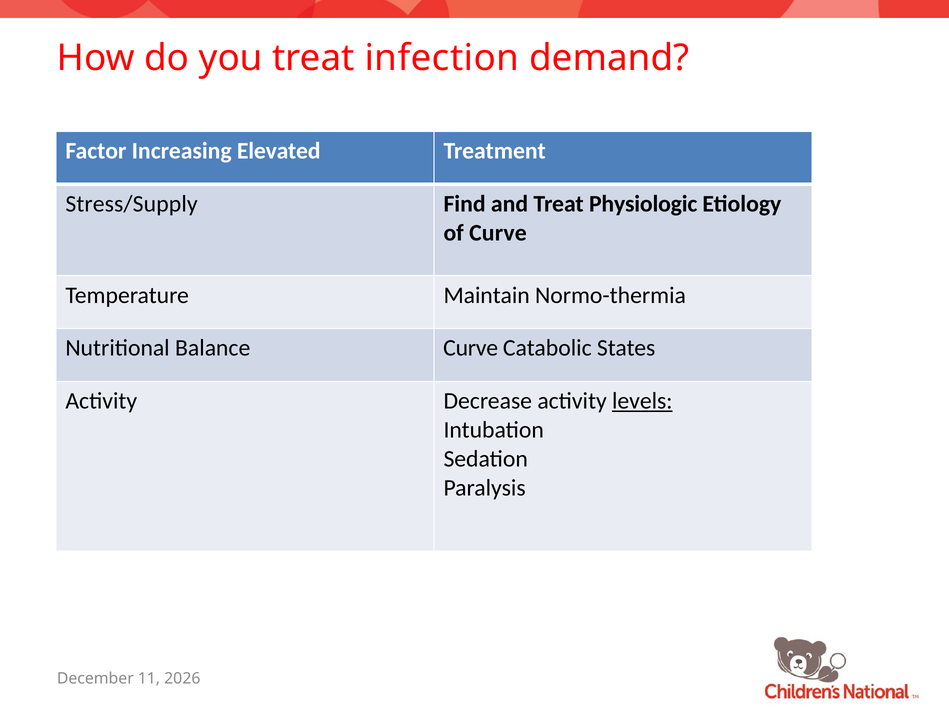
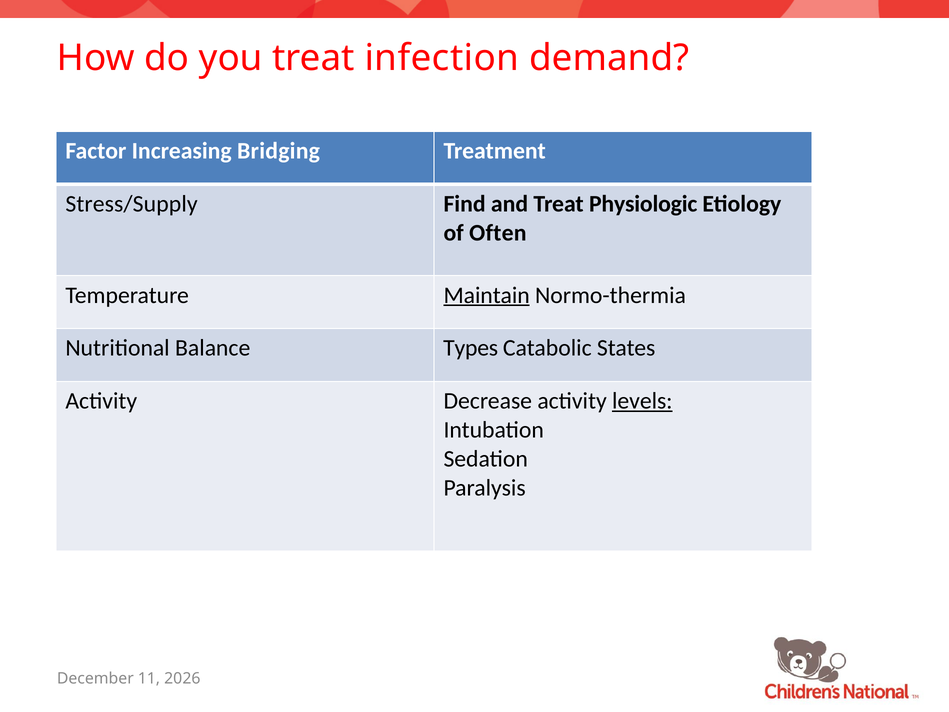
Elevated: Elevated -> Bridging (279, 151)
of Curve: Curve -> Often (498, 233)
Maintain underline: none -> present (487, 295)
Balance Curve: Curve -> Types (471, 348)
